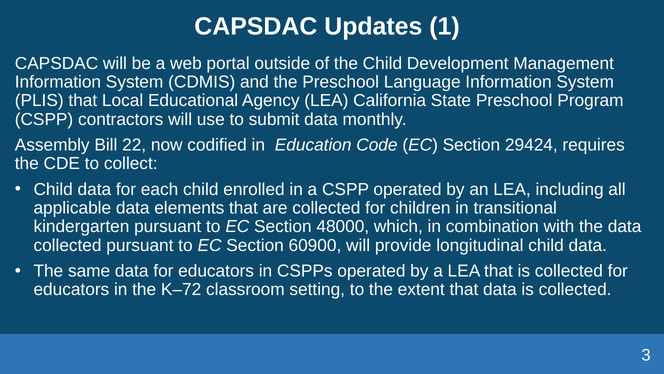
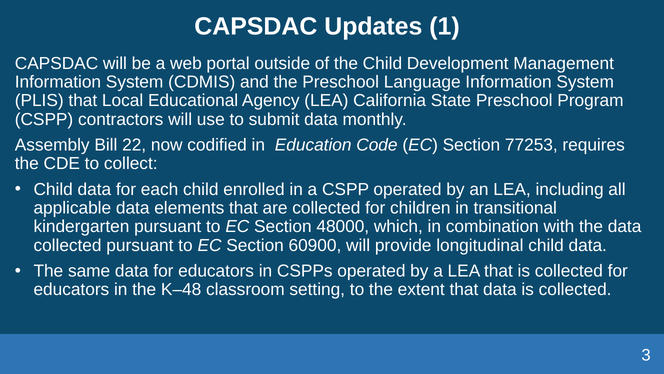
29424: 29424 -> 77253 (531, 145)
K–72: K–72 -> K–48 (181, 289)
